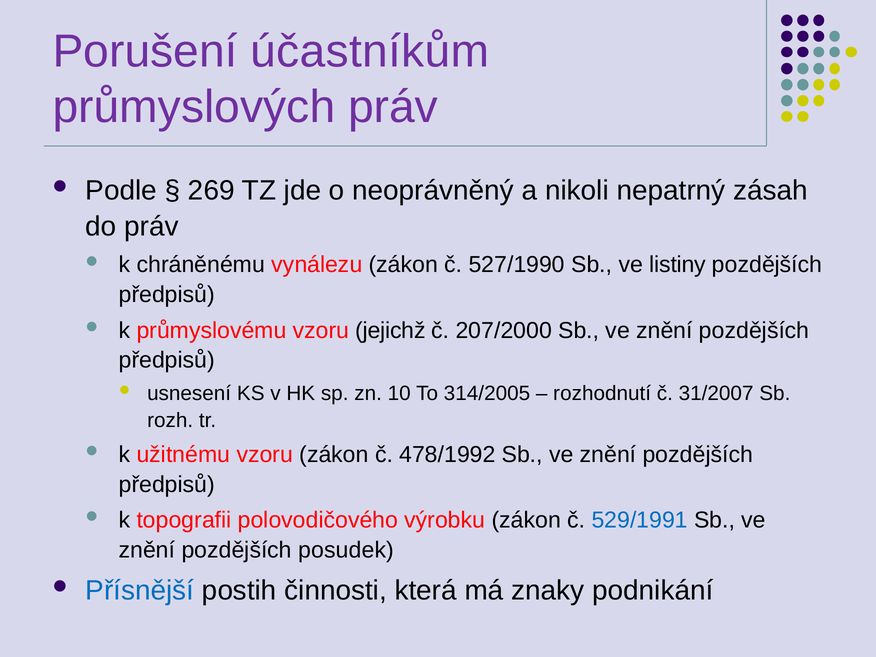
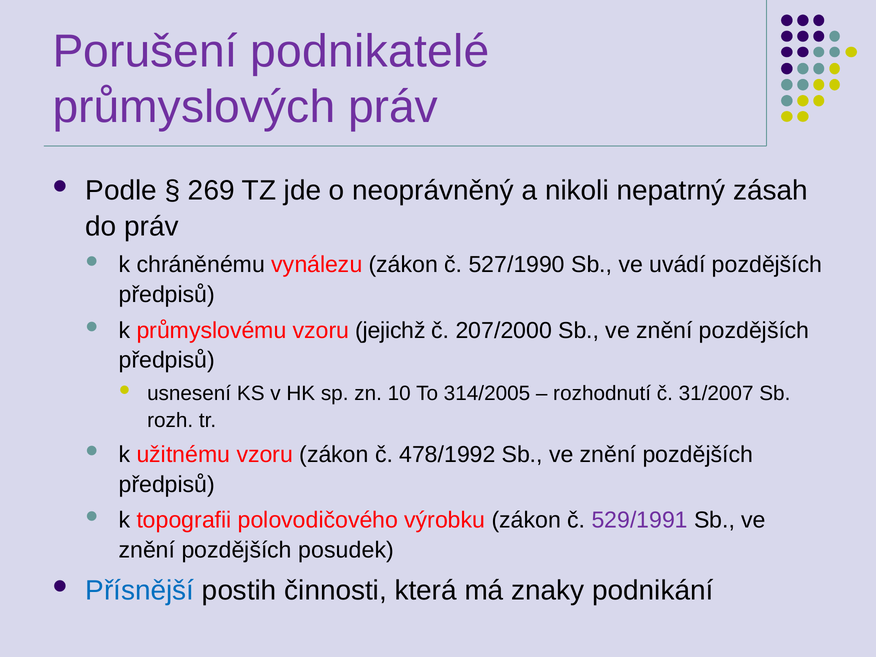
účastníkům: účastníkům -> podnikatelé (370, 51)
listiny: listiny -> uvádí (677, 265)
529/1991 colour: blue -> purple (640, 520)
